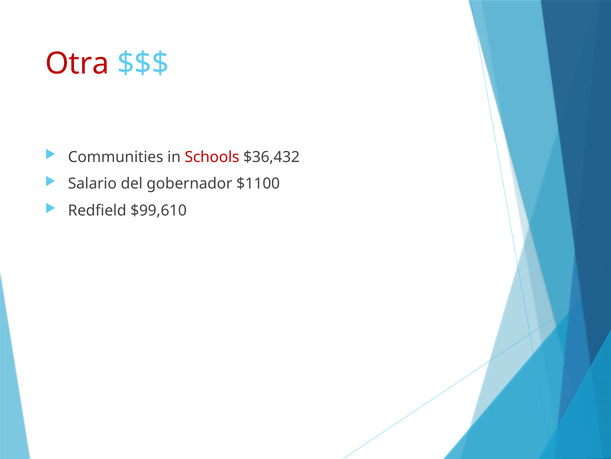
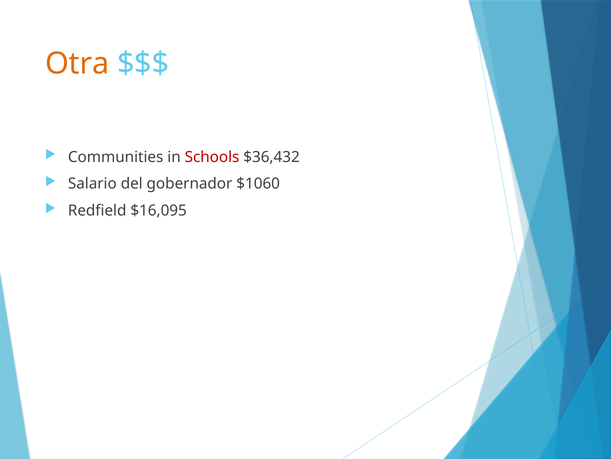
Otra colour: red -> orange (77, 63)
$1100: $1100 -> $1060 (258, 184)
$99,610: $99,610 -> $16,095 (159, 210)
